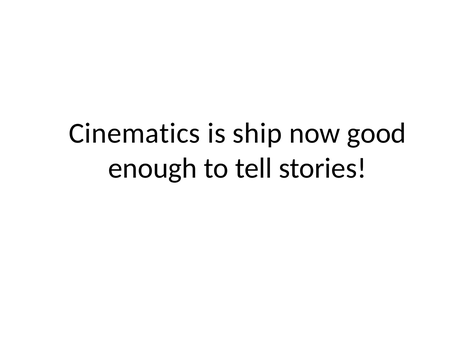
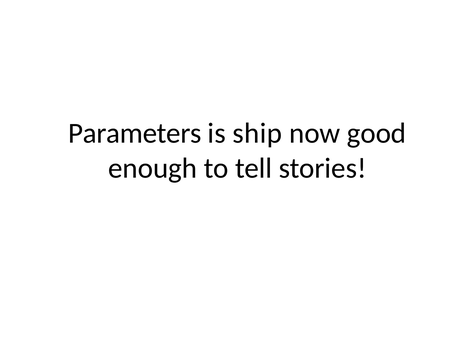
Cinematics: Cinematics -> Parameters (135, 133)
